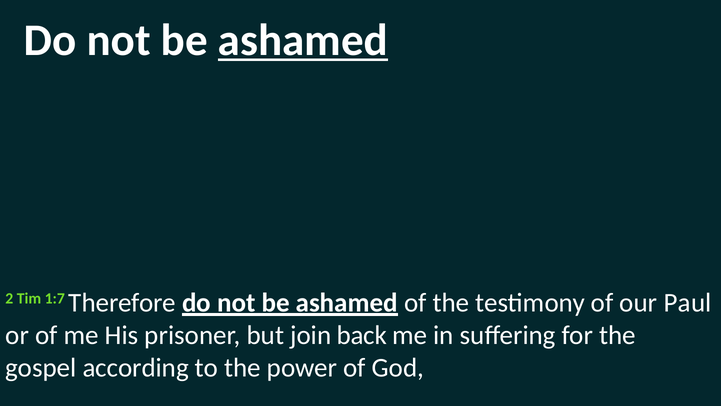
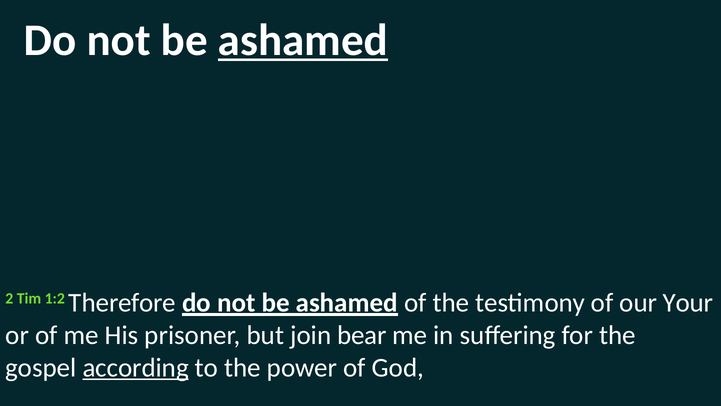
1:7: 1:7 -> 1:2 (55, 298)
Paul: Paul -> Your (688, 302)
back: back -> bear (362, 335)
according underline: none -> present (136, 367)
